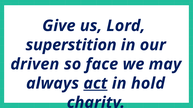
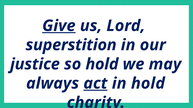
Give underline: none -> present (59, 26)
driven: driven -> justice (35, 64)
so face: face -> hold (102, 64)
